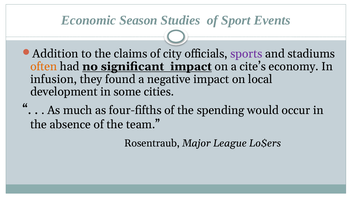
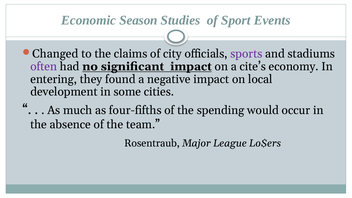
Addition: Addition -> Changed (55, 54)
often colour: orange -> purple (44, 66)
infusion: infusion -> entering (54, 79)
